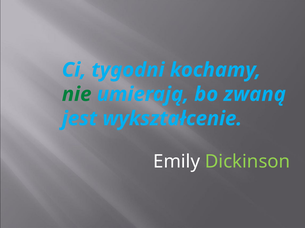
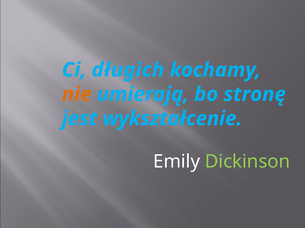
tygodni: tygodni -> długich (128, 70)
nie colour: green -> orange (77, 95)
zwaną: zwaną -> stronę (255, 95)
